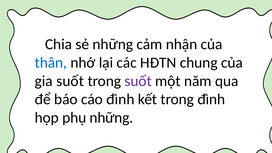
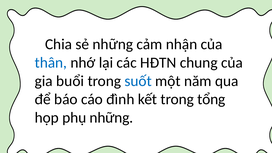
gia suốt: suốt -> buổi (70, 81)
suốt colour: purple -> blue (138, 81)
trong đình: đình -> tổng (211, 99)
